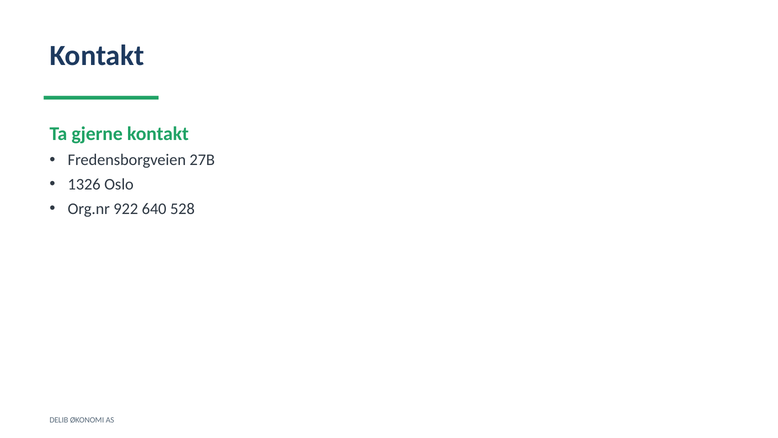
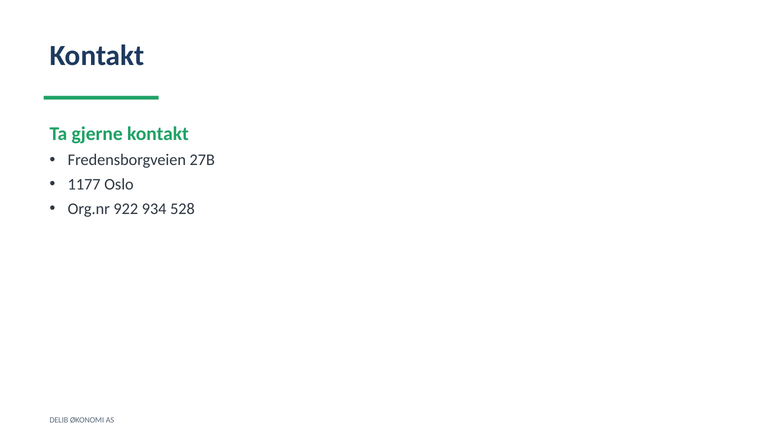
1326: 1326 -> 1177 (84, 184)
640: 640 -> 934 (154, 209)
